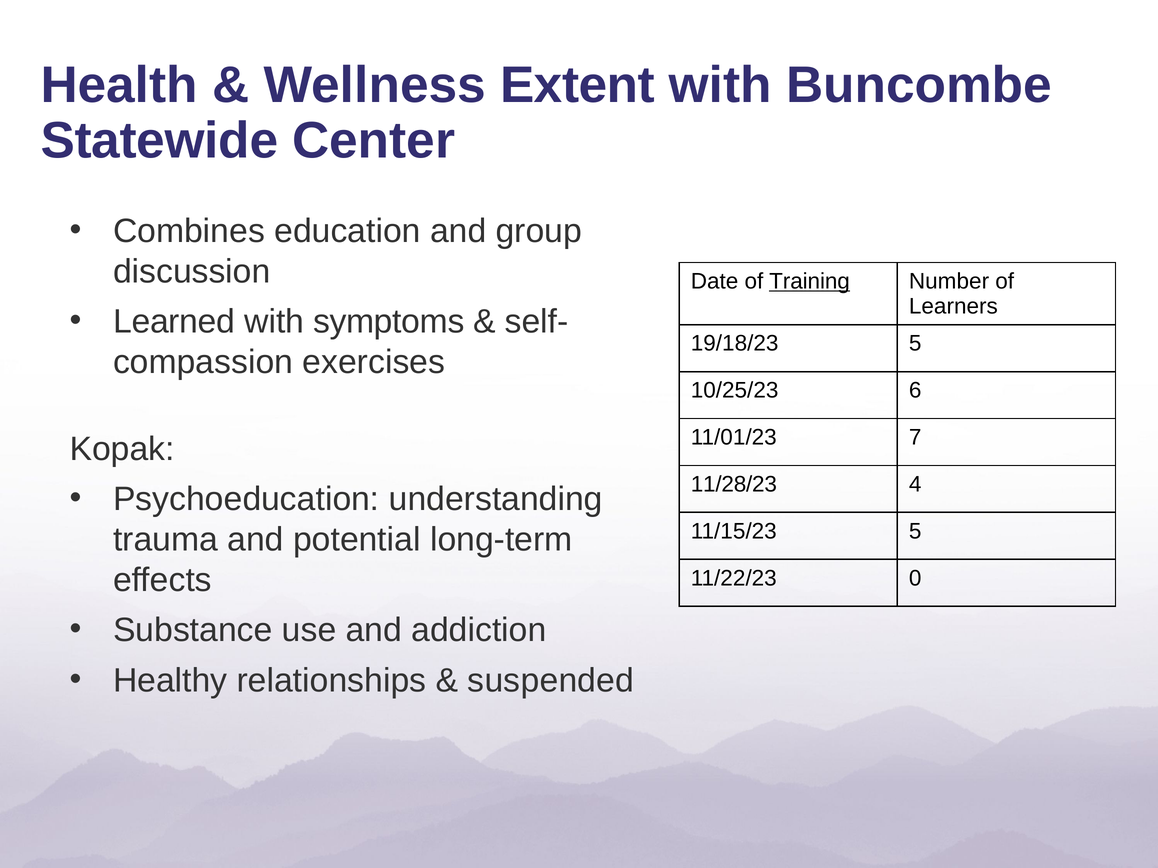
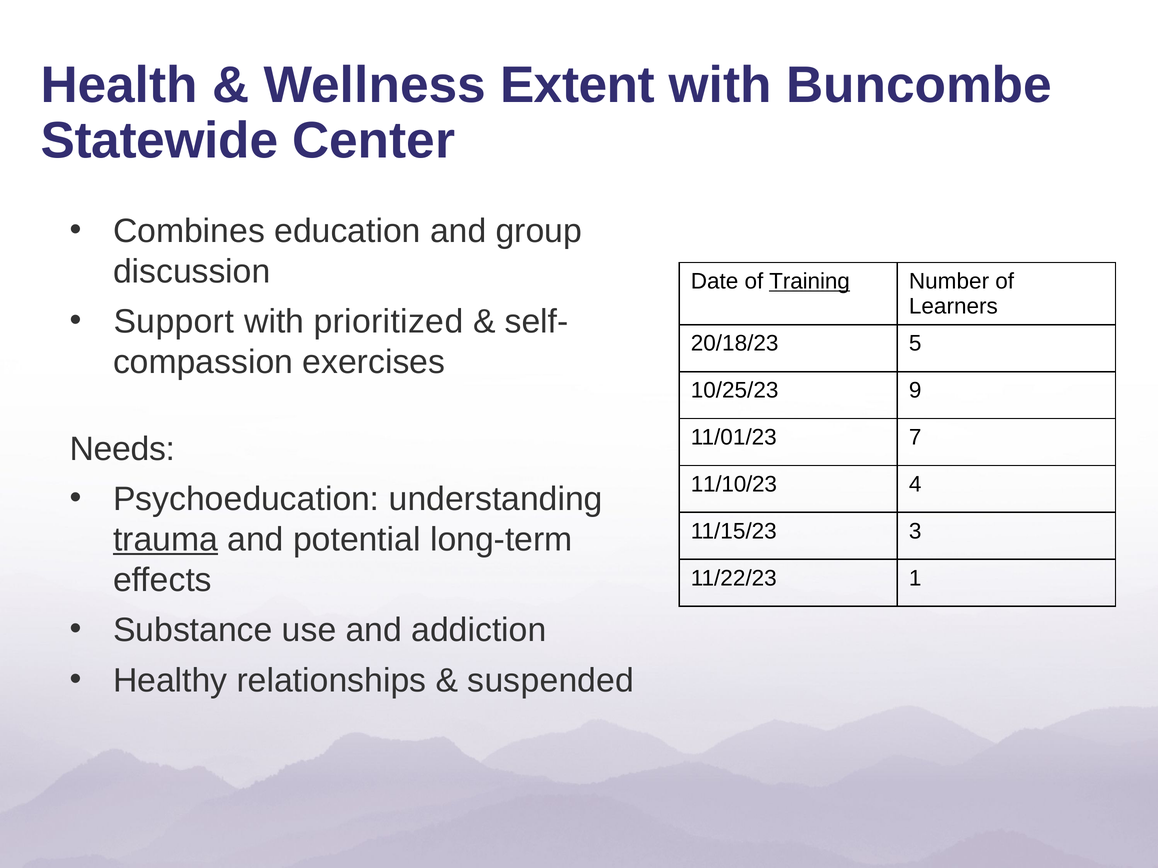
Learned: Learned -> Support (174, 322)
symptoms: symptoms -> prioritized (388, 322)
19/18/23: 19/18/23 -> 20/18/23 (735, 344)
6: 6 -> 9 (915, 391)
Kopak: Kopak -> Needs (122, 449)
11/28/23: 11/28/23 -> 11/10/23 (734, 485)
11/15/23 5: 5 -> 3 (915, 531)
trauma underline: none -> present (166, 540)
0: 0 -> 1 (915, 578)
